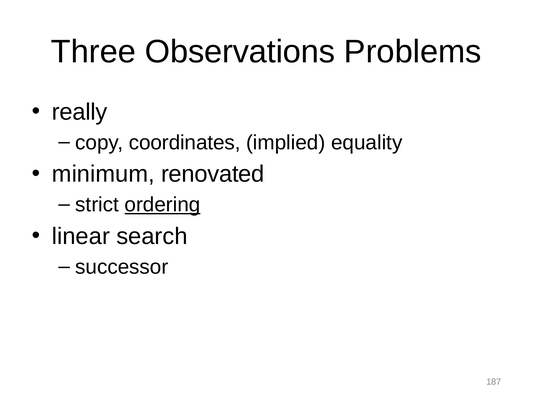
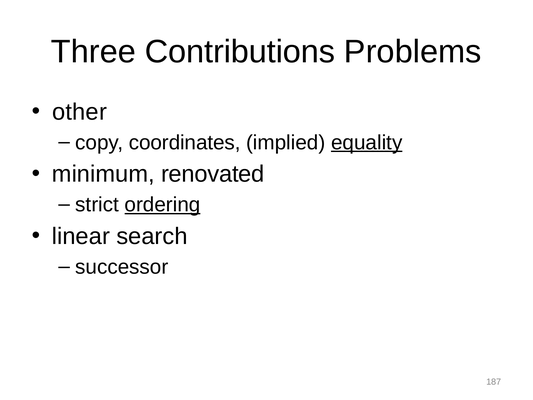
Observations: Observations -> Contributions (240, 52)
really: really -> other (79, 112)
equality underline: none -> present (367, 142)
